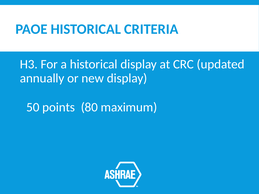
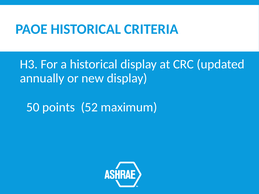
80: 80 -> 52 (89, 107)
